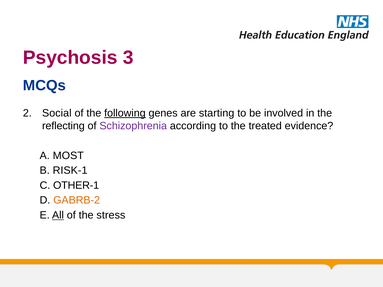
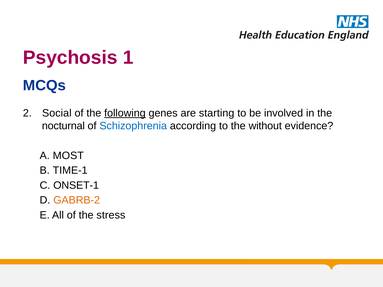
3: 3 -> 1 (128, 58)
reflecting: reflecting -> nocturnal (63, 126)
Schizophrenia colour: purple -> blue (133, 126)
treated: treated -> without (265, 126)
RISK-1: RISK-1 -> TIME-1 (70, 171)
OTHER-1: OTHER-1 -> ONSET-1 (76, 186)
All underline: present -> none (58, 215)
